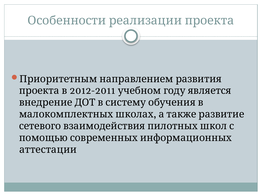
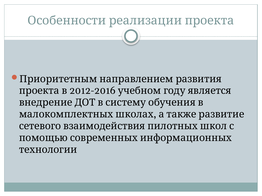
2012-2011: 2012-2011 -> 2012-2016 (93, 91)
аттестации: аттестации -> технологии (48, 150)
